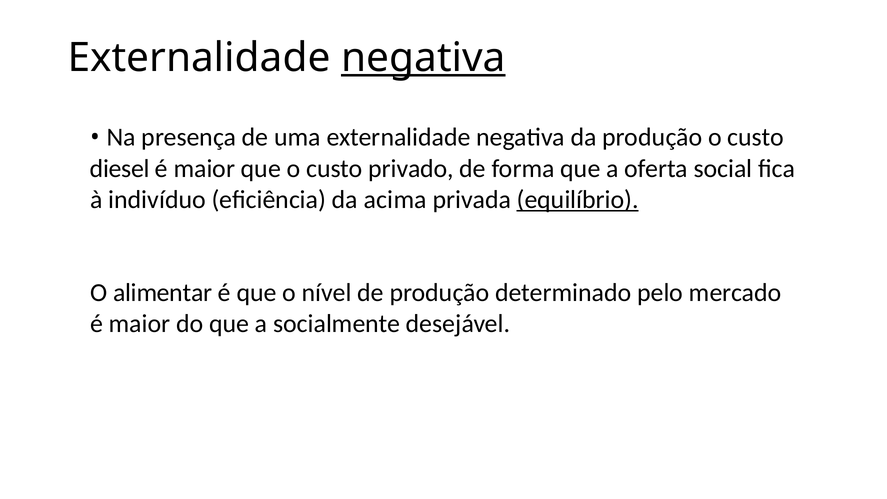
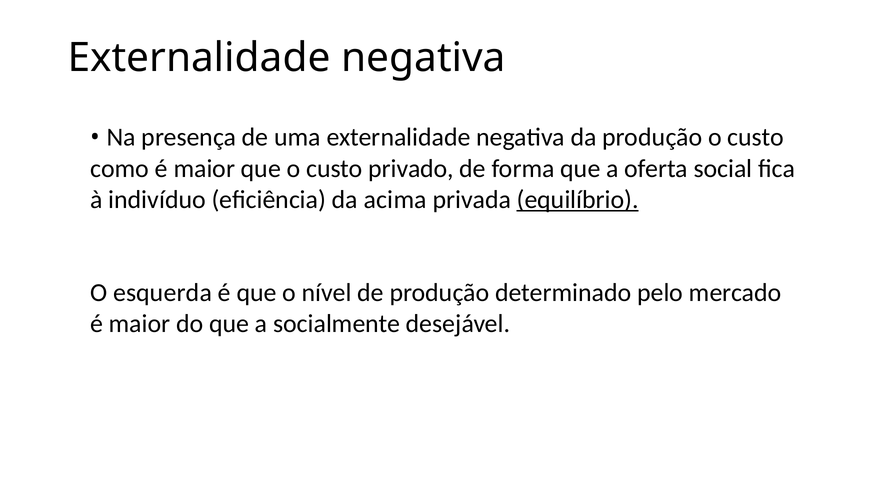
negativa underline: present -> none (423, 58)
diesel: diesel -> como (120, 168)
alimentar: alimentar -> esquerda (162, 293)
